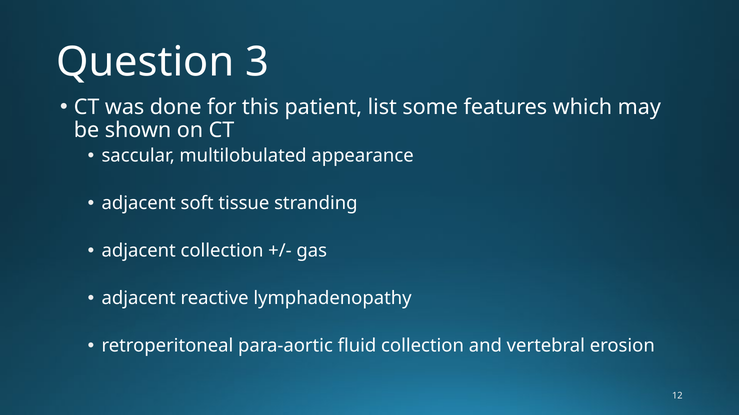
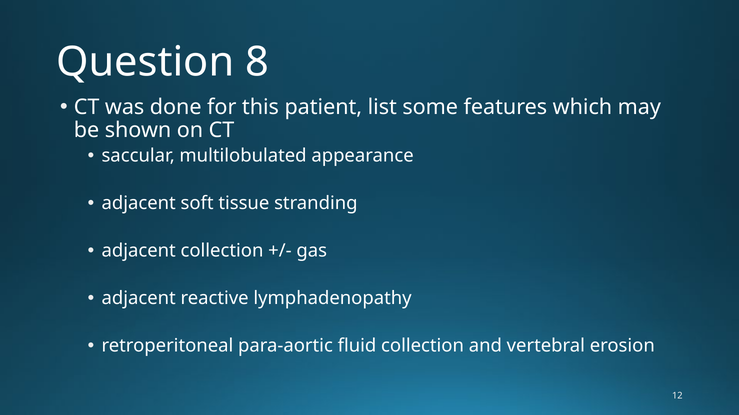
3: 3 -> 8 (257, 62)
